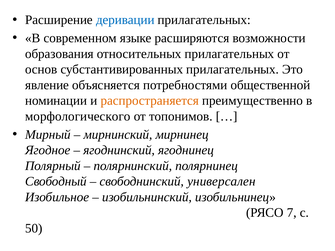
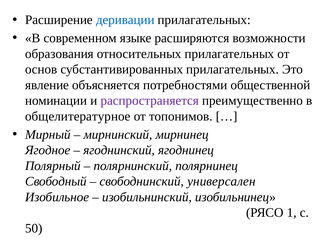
распространяется colour: orange -> purple (150, 101)
морфологического: морфологического -> общелитературное (78, 116)
7: 7 -> 1 (292, 213)
